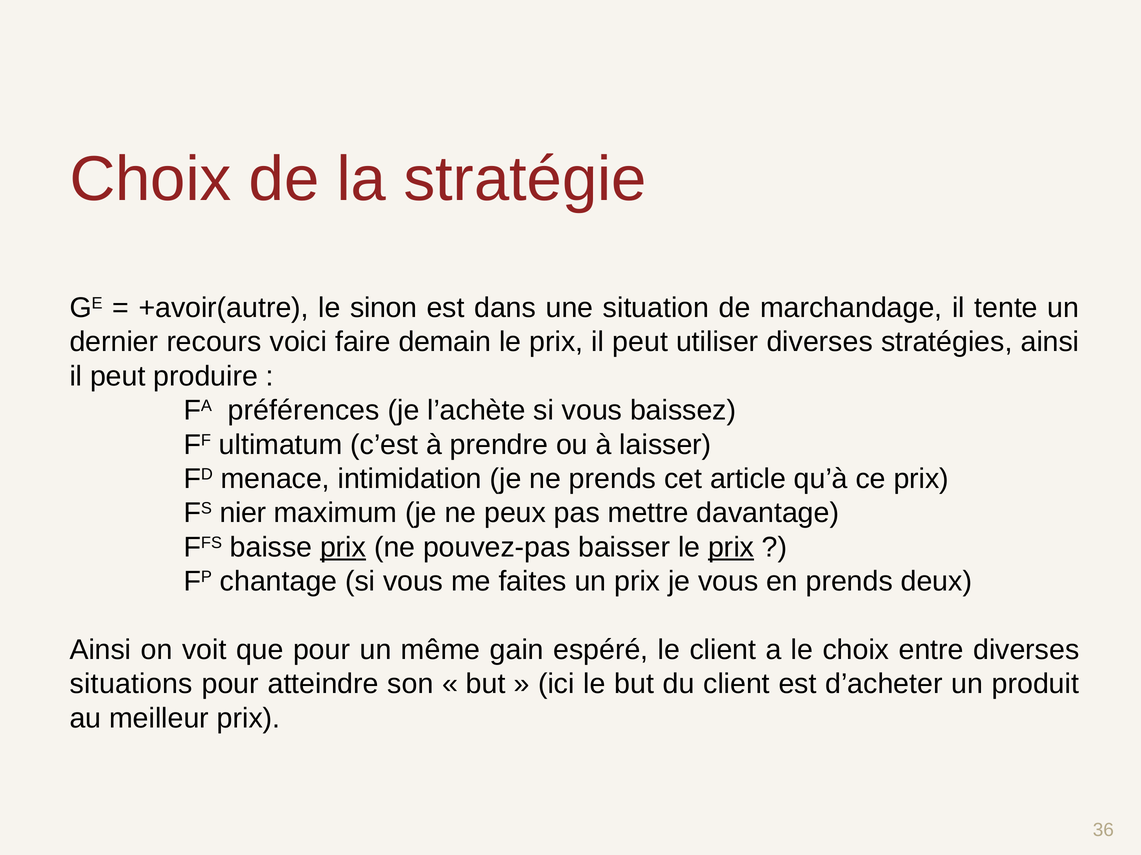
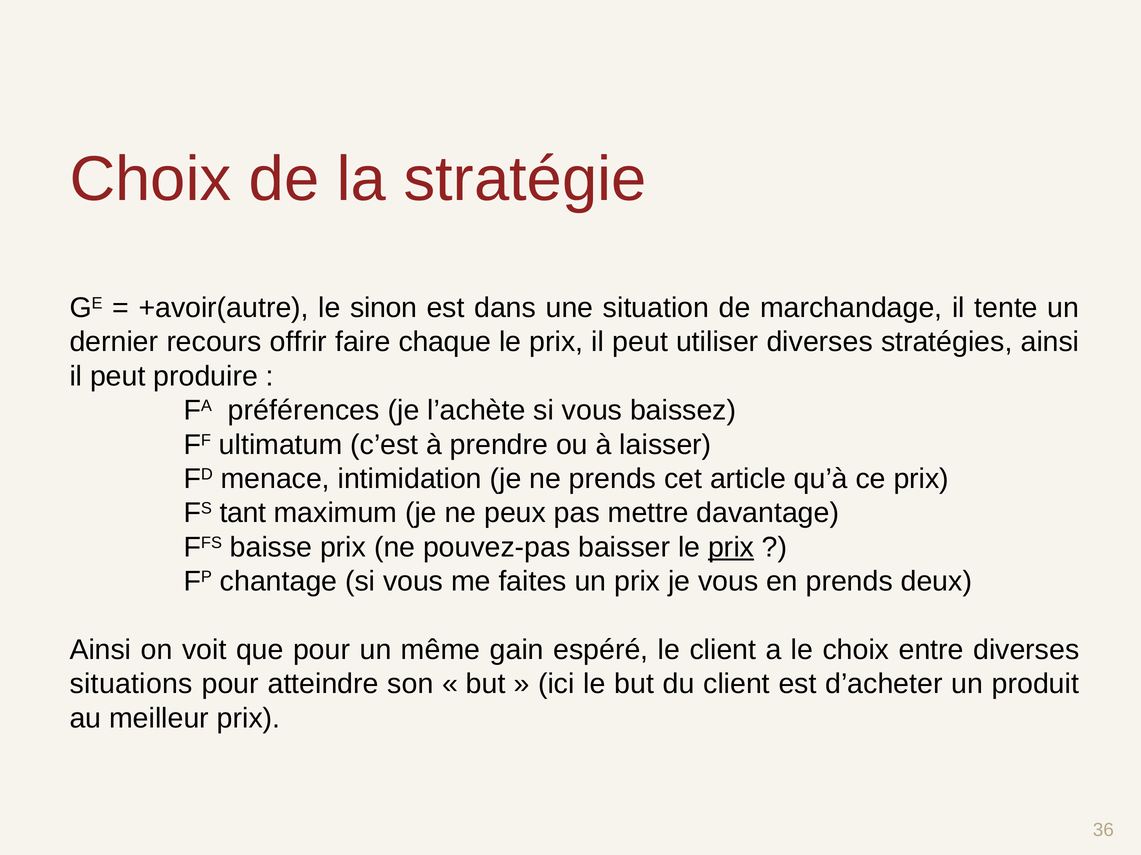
voici: voici -> offrir (298, 342)
demain: demain -> chaque (445, 342)
nier: nier -> tant (243, 514)
prix underline: present -> none (343, 548)
